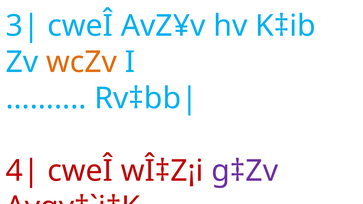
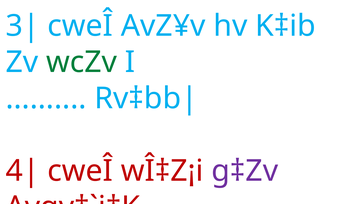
wcZv colour: orange -> green (81, 62)
